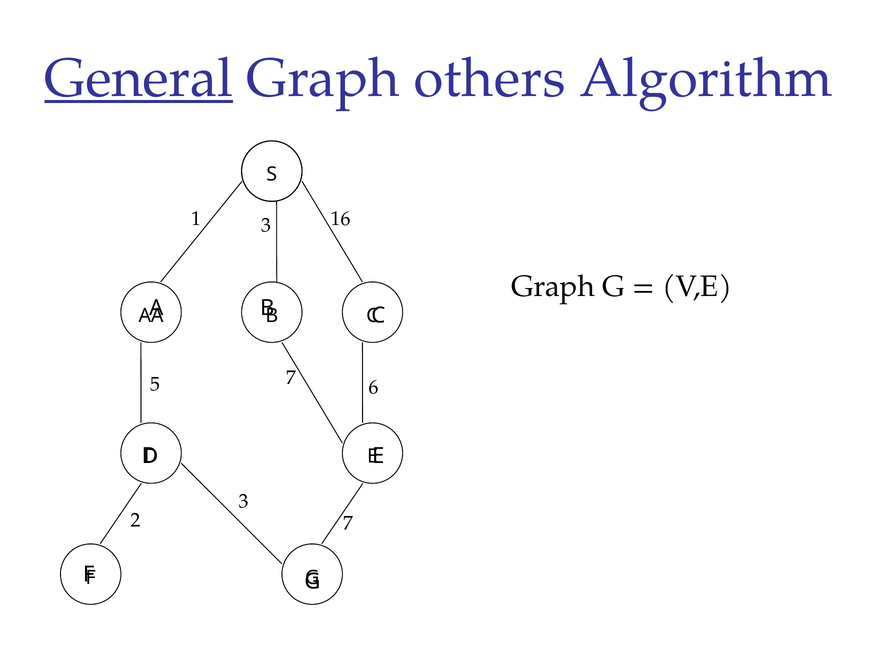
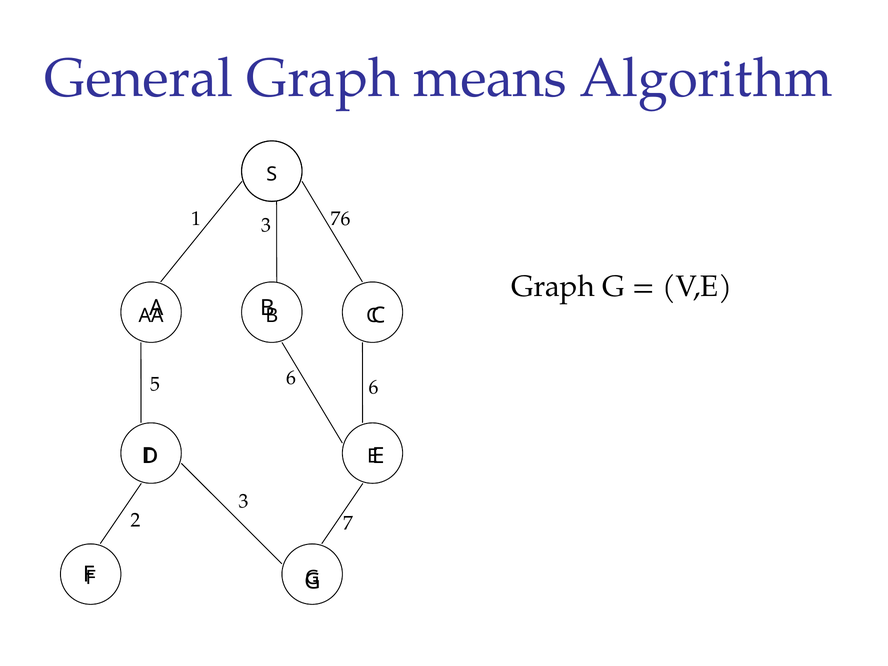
General underline: present -> none (139, 78)
others: others -> means (490, 78)
16: 16 -> 76 (341, 219)
5 7: 7 -> 6 (291, 378)
